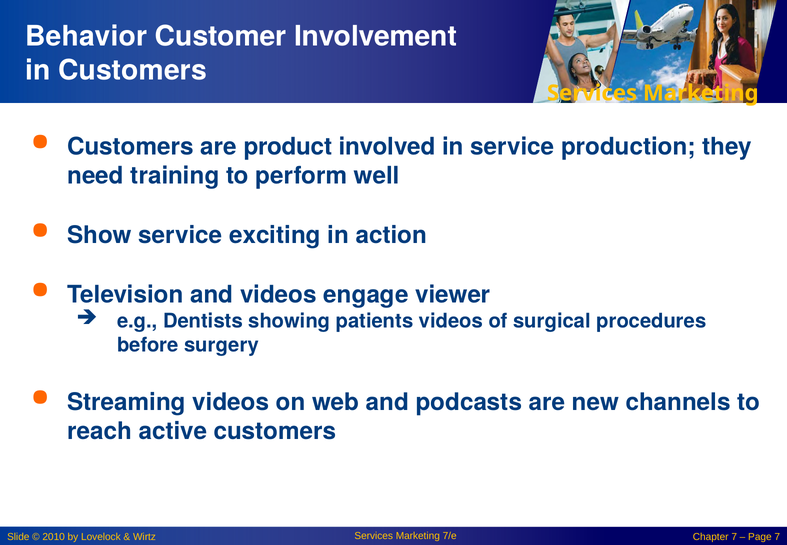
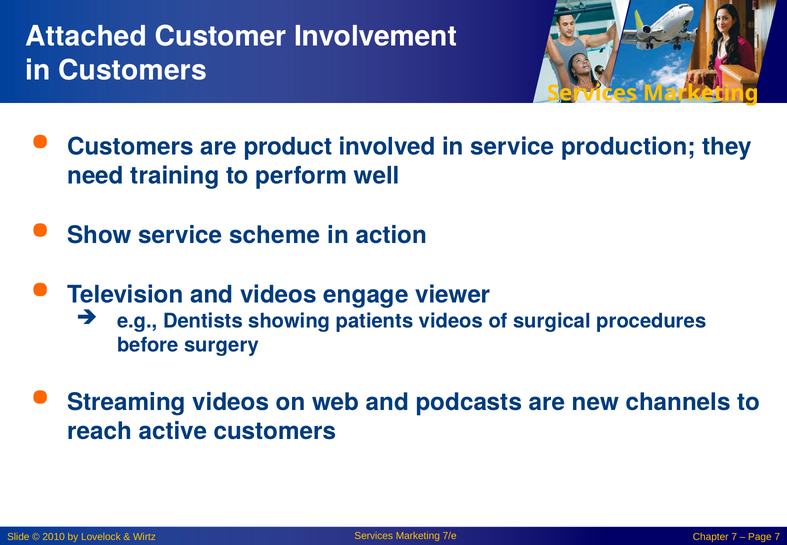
Behavior: Behavior -> Attached (86, 36)
exciting: exciting -> scheme (275, 235)
